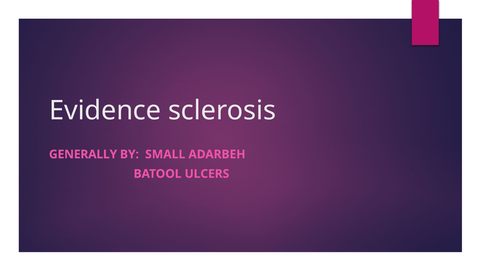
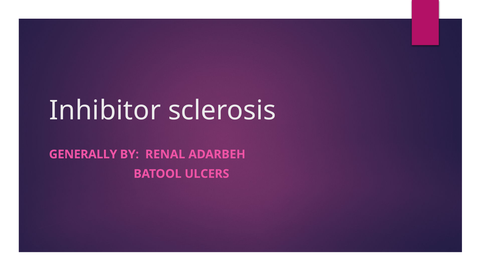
Evidence: Evidence -> Inhibitor (105, 111)
SMALL: SMALL -> RENAL (165, 154)
